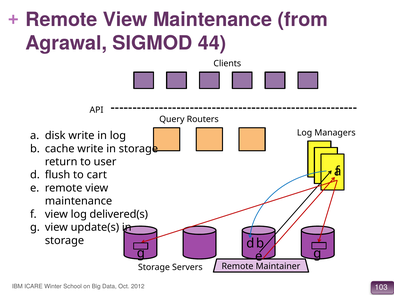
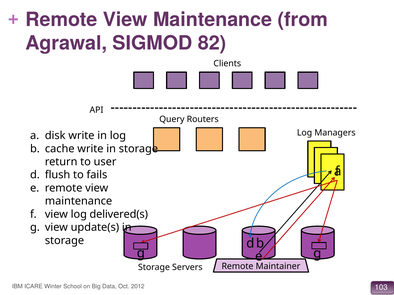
44: 44 -> 82 (212, 43)
cart: cart -> fails (97, 175)
